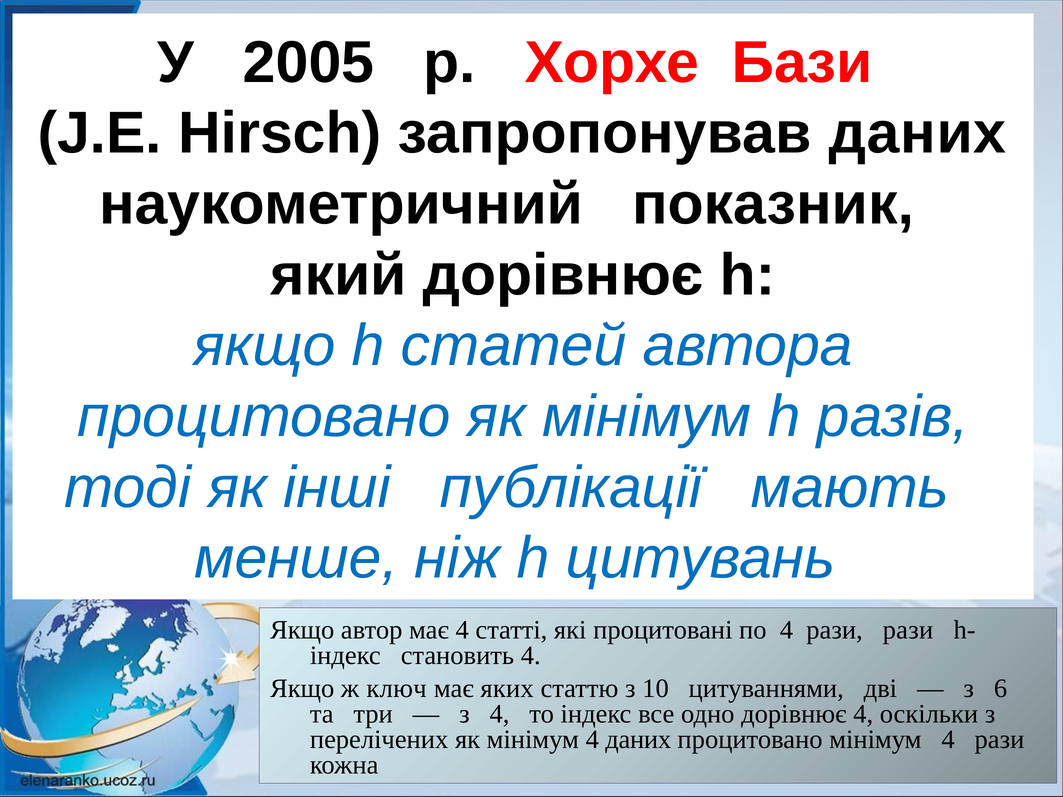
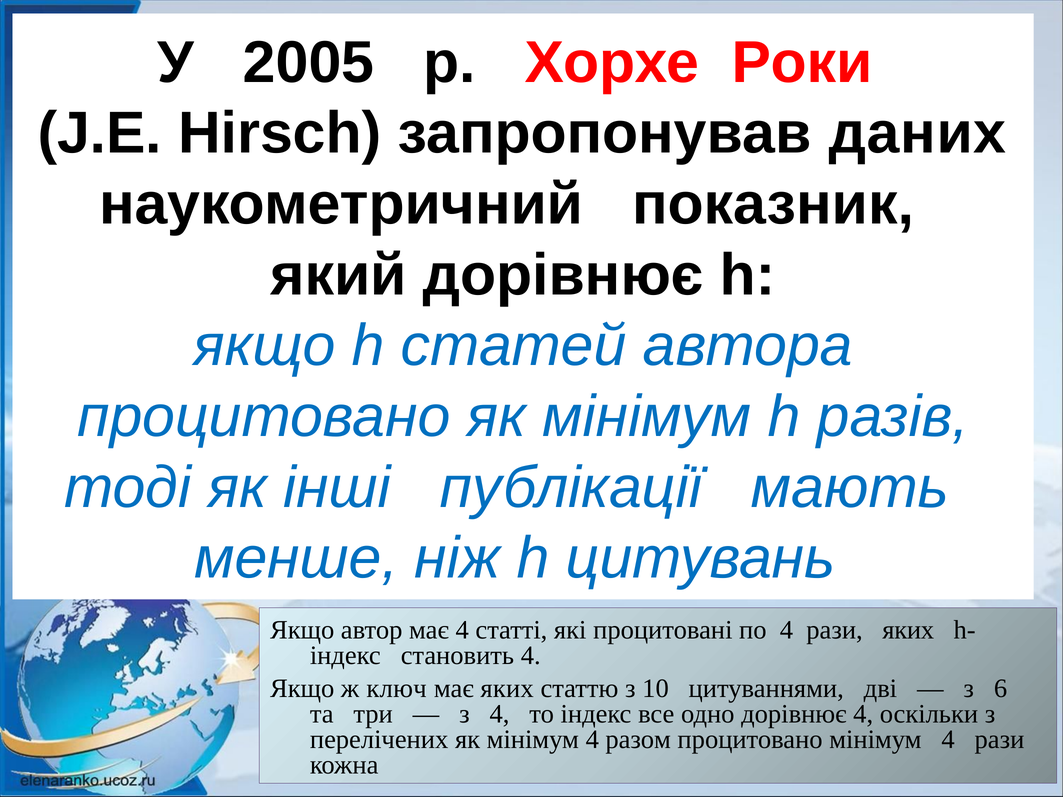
Бази: Бази -> Роки (802, 63)
рази рази: рази -> яких (908, 630)
4 даних: даних -> разом (638, 740)
